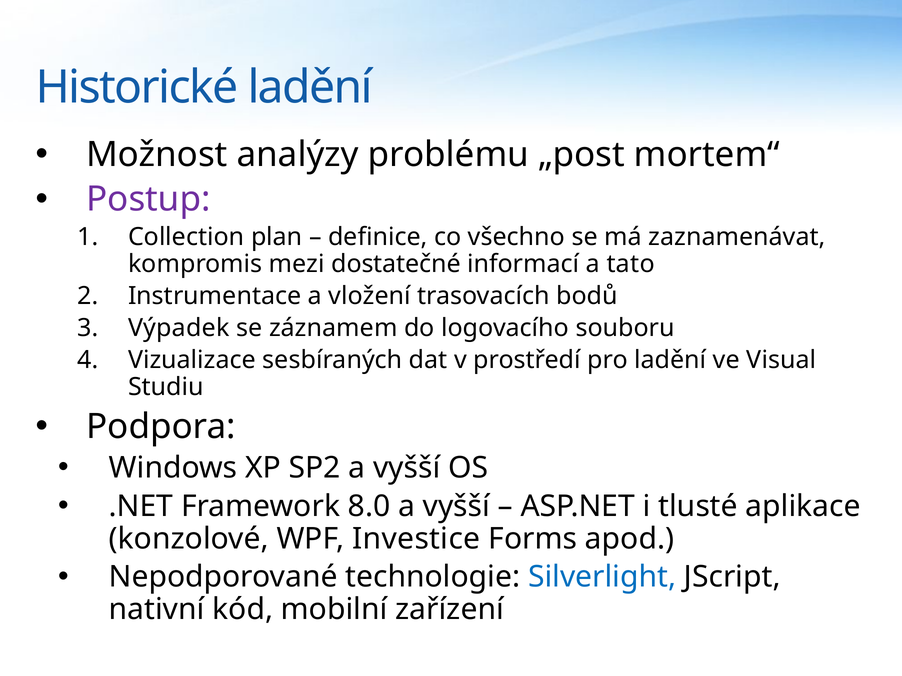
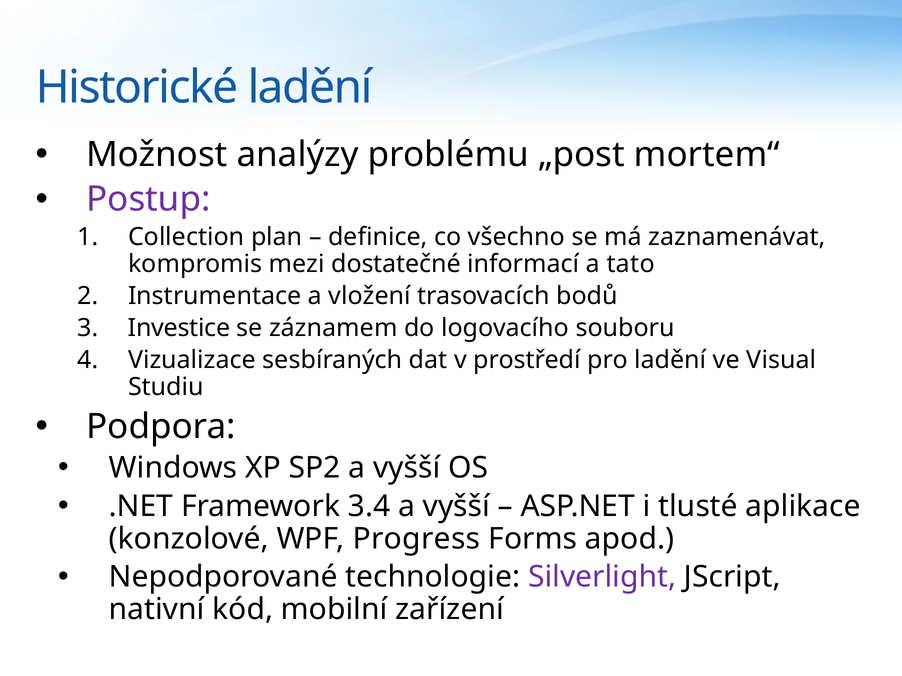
Výpadek: Výpadek -> Investice (179, 328)
8.0: 8.0 -> 3.4 (369, 507)
Investice: Investice -> Progress (416, 539)
Silverlight colour: blue -> purple (602, 577)
